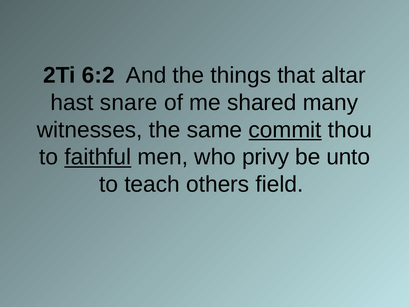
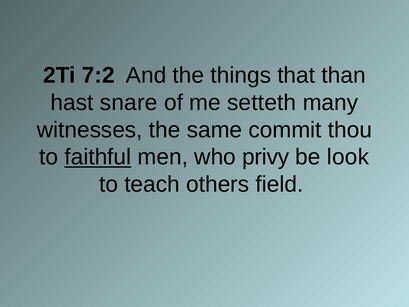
6:2: 6:2 -> 7:2 (98, 75)
altar: altar -> than (344, 75)
shared: shared -> setteth (262, 102)
commit underline: present -> none (285, 130)
unto: unto -> look (348, 157)
